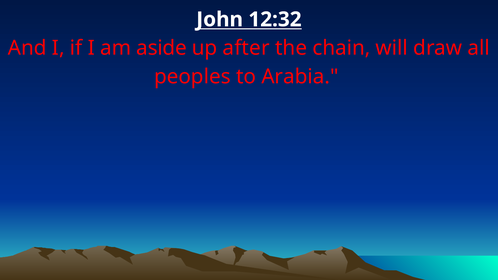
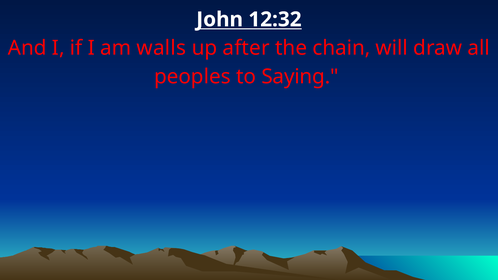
aside: aside -> walls (161, 48)
Arabia: Arabia -> Saying (300, 77)
